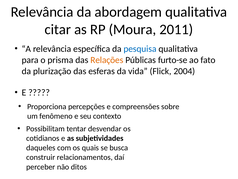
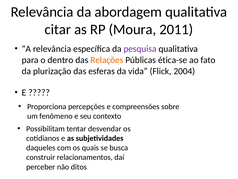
pesquisa colour: blue -> purple (140, 49)
prisma: prisma -> dentro (60, 60)
furto-se: furto-se -> ética-se (173, 60)
